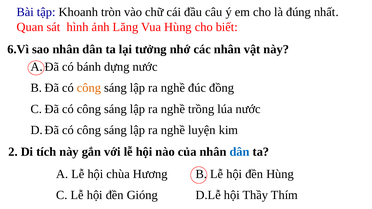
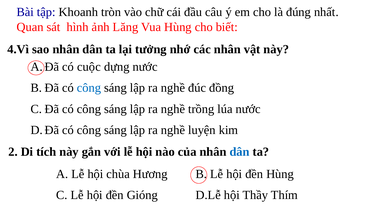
6.Vì: 6.Vì -> 4.Vì (18, 49)
bánh: bánh -> cuộc (89, 67)
công colour: orange -> blue (89, 88)
